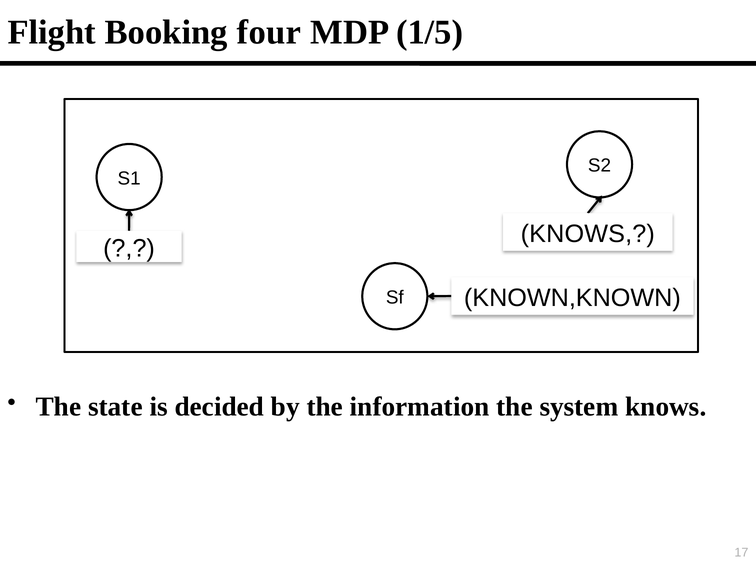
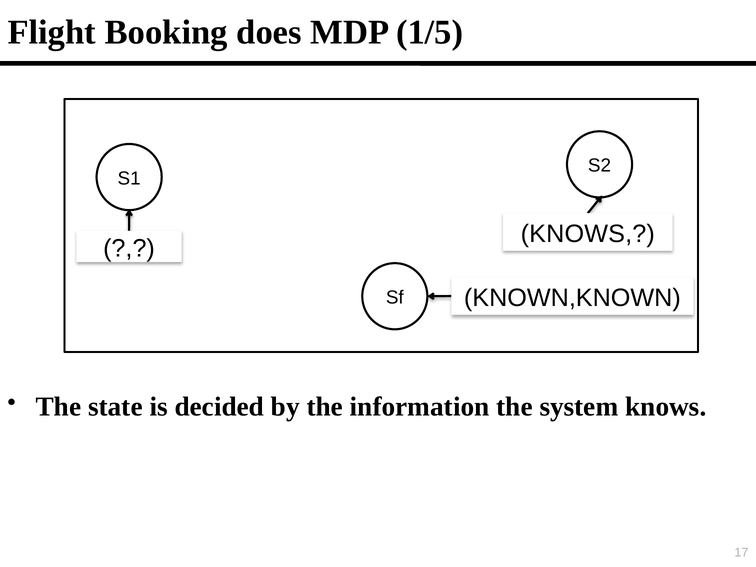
four: four -> does (269, 32)
